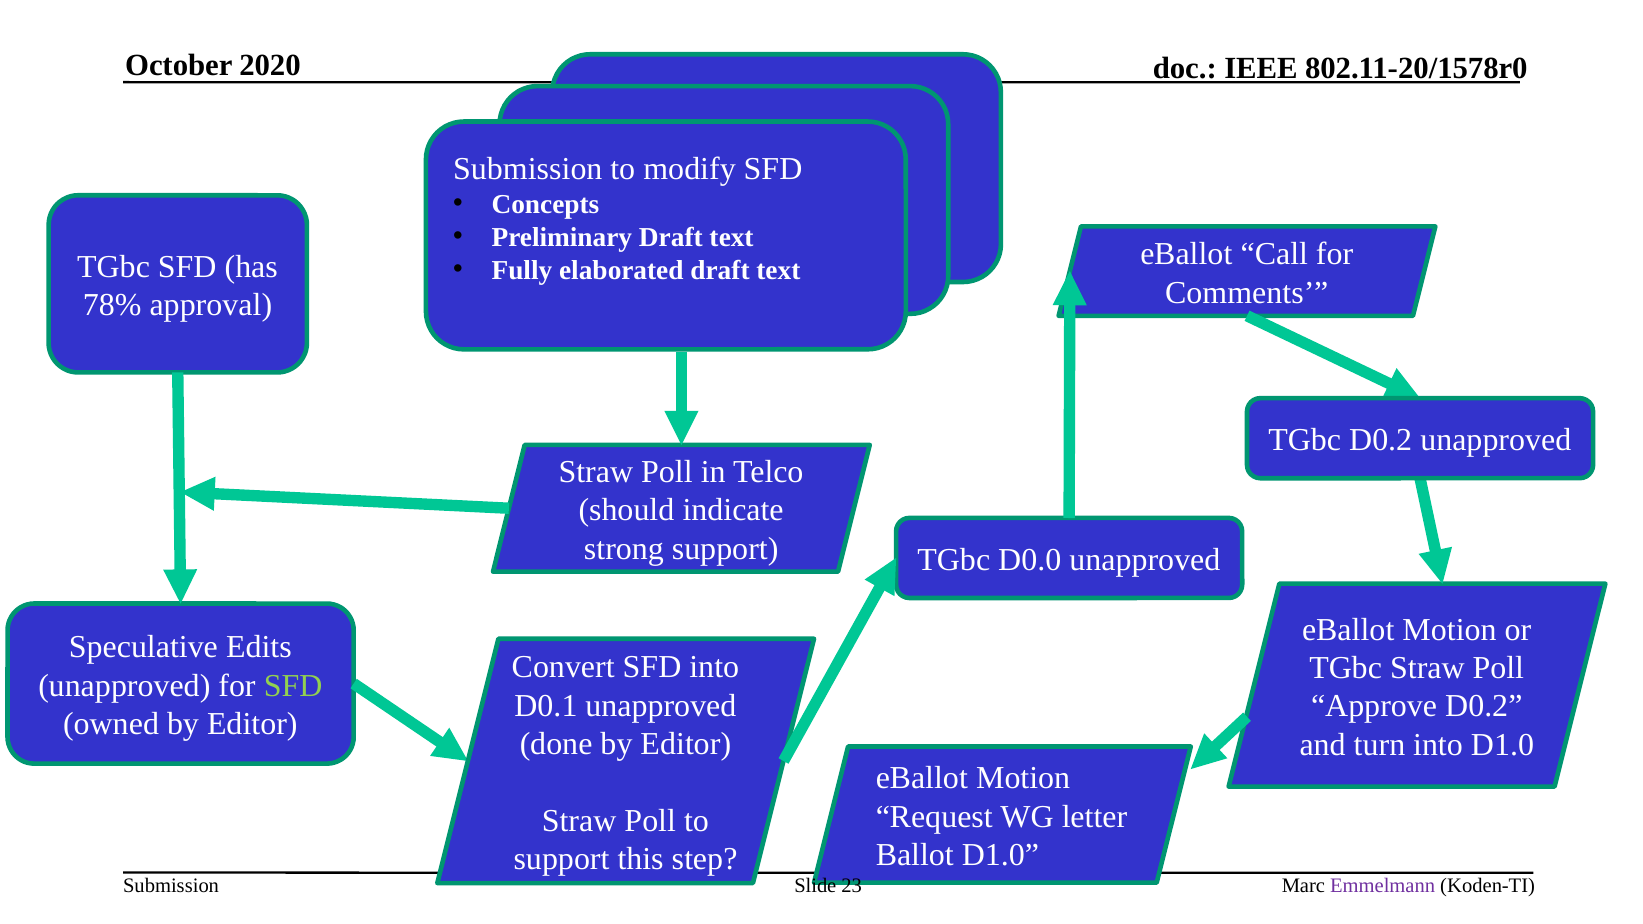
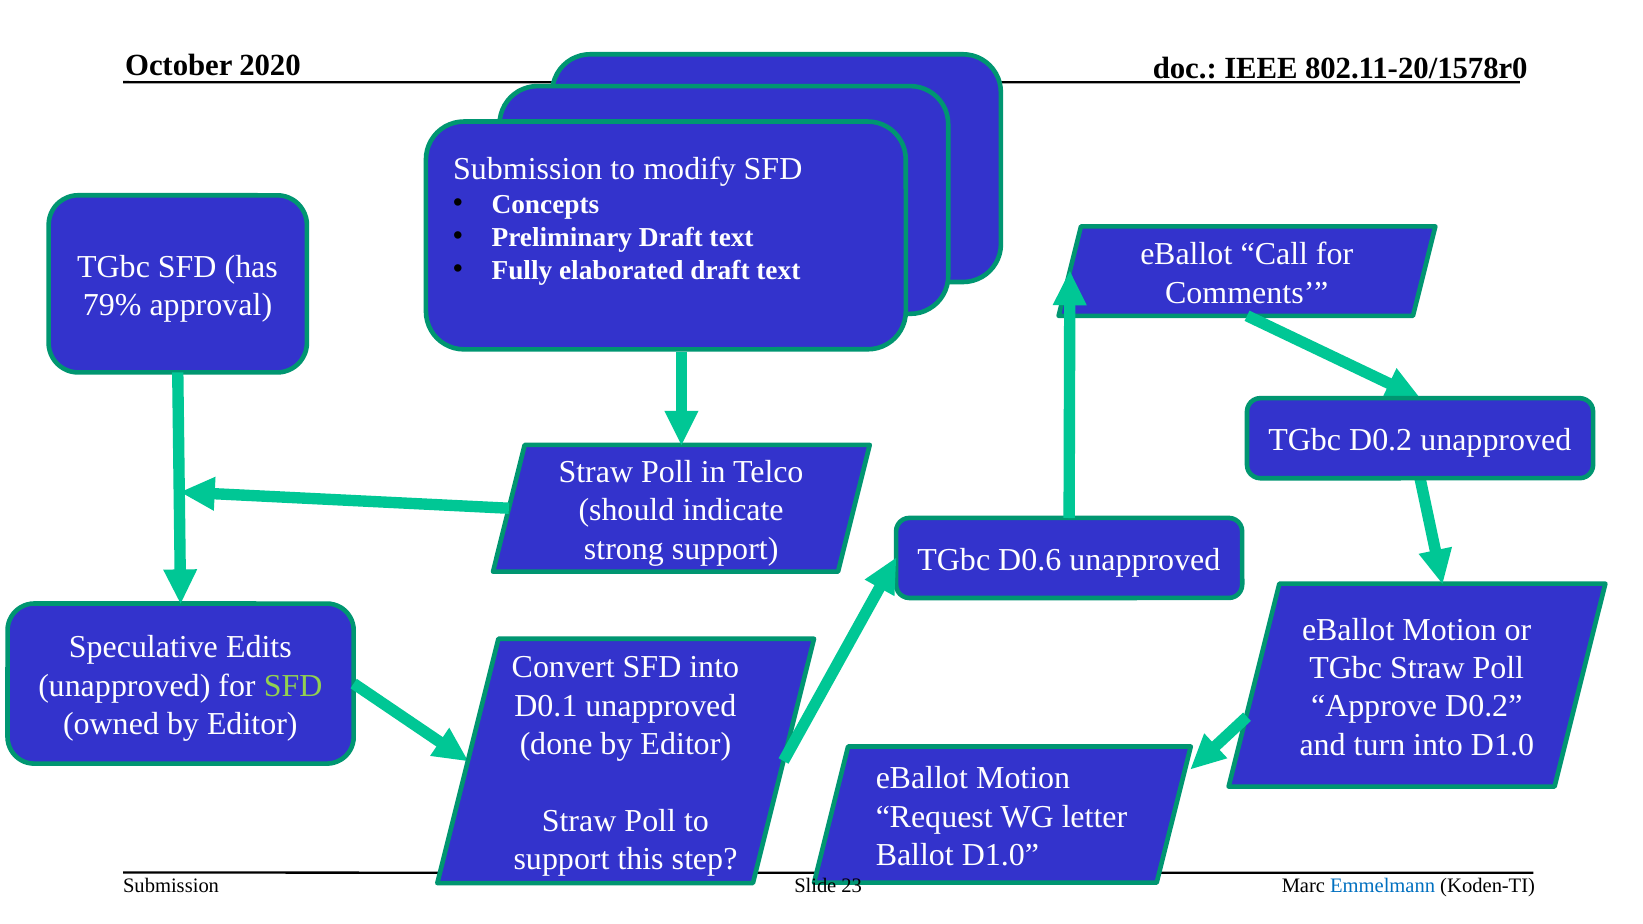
78%: 78% -> 79% (112, 305)
D0.0: D0.0 -> D0.6 (1030, 560)
Emmelmann colour: purple -> blue (1383, 886)
